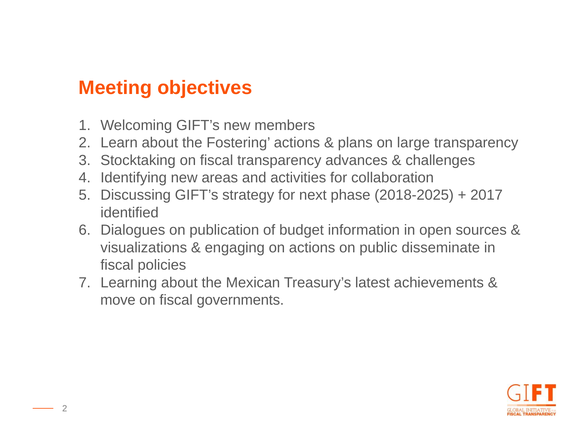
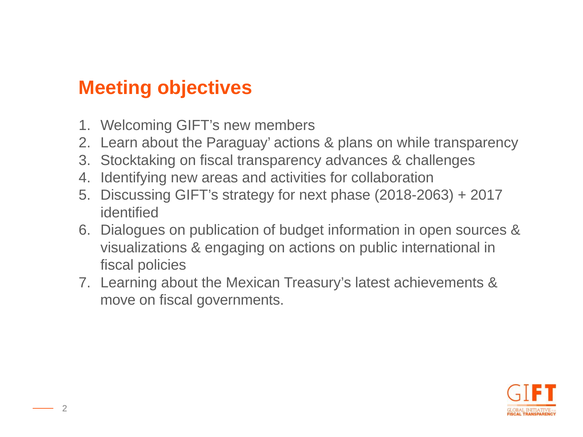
Fostering: Fostering -> Paraguay (238, 143)
large: large -> while (413, 143)
2018-2025: 2018-2025 -> 2018-2063 (414, 195)
disseminate: disseminate -> international (441, 248)
